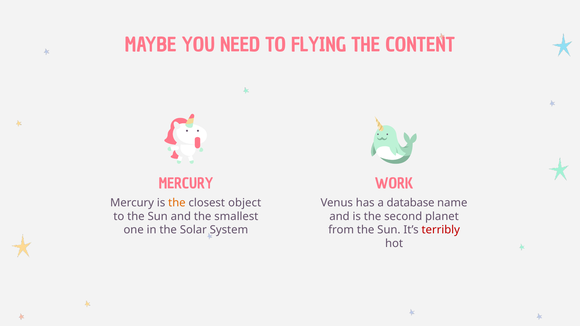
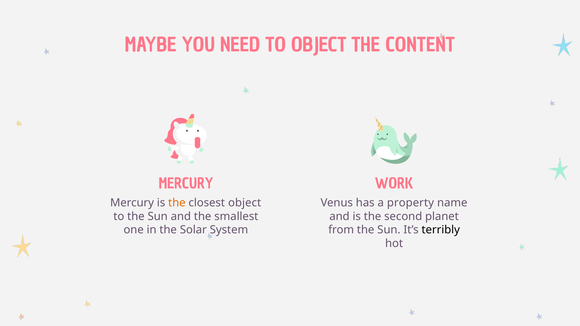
TO FLYING: FLYING -> OBJECT (319, 45)
database: database -> property (410, 203)
terribly colour: red -> black (441, 230)
